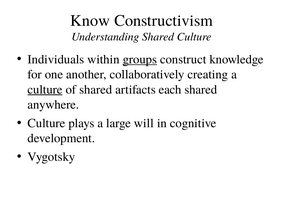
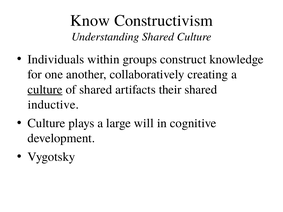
groups underline: present -> none (140, 59)
each: each -> their (170, 90)
anywhere: anywhere -> inductive (53, 105)
